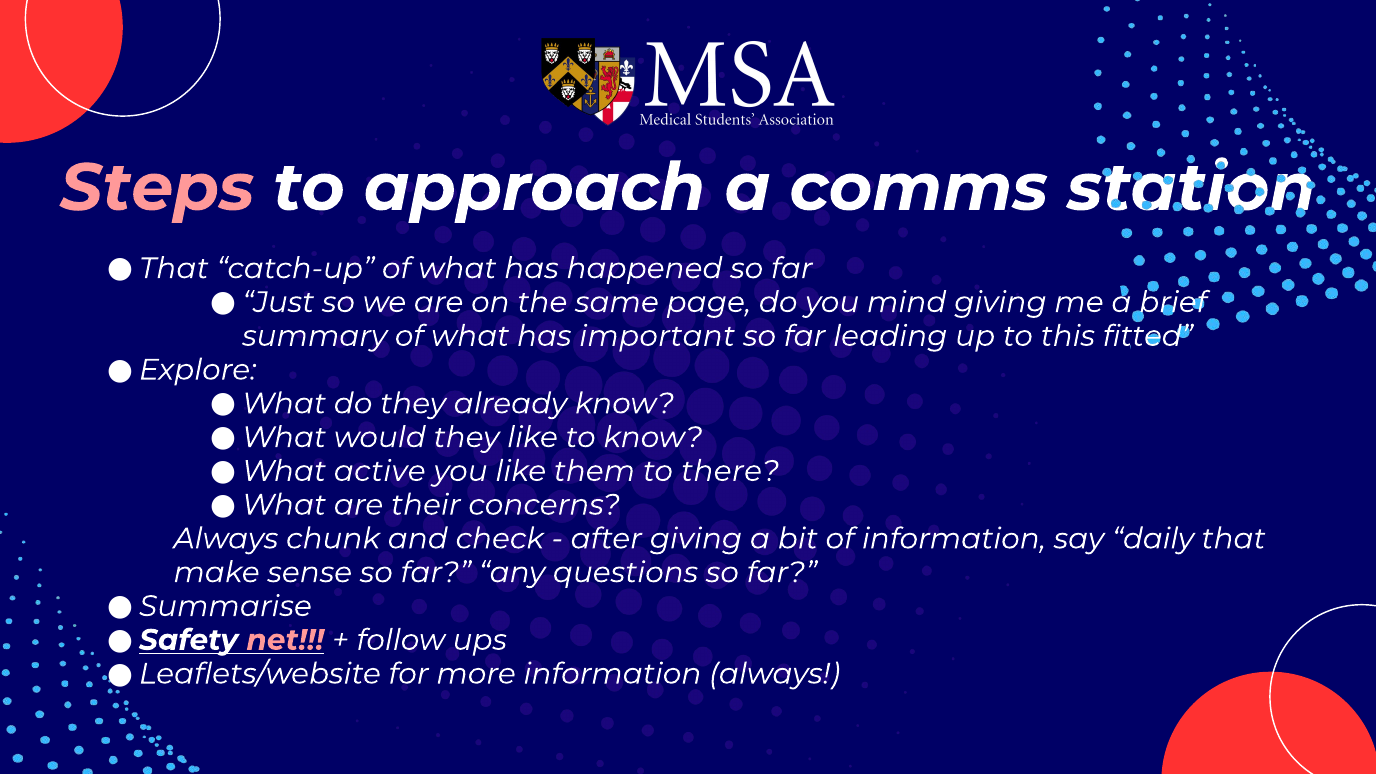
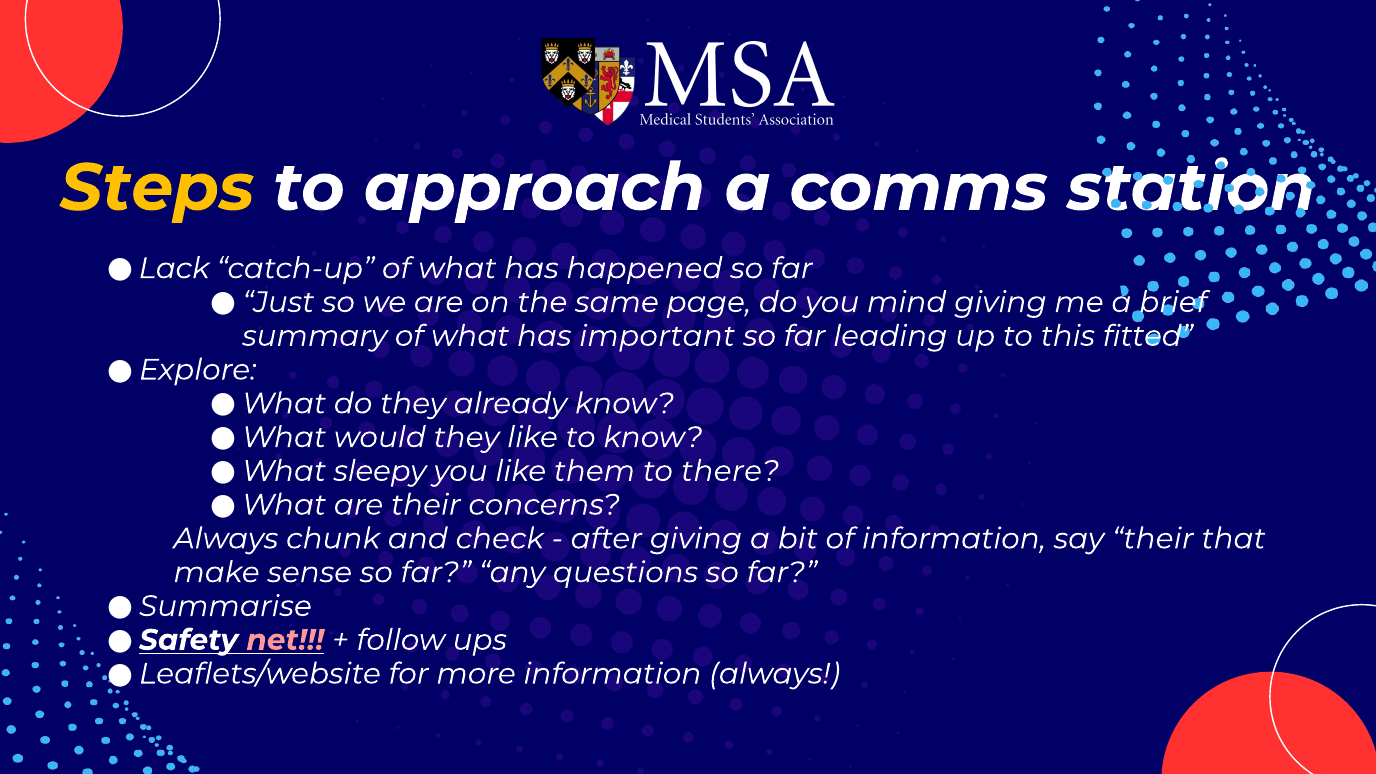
Steps colour: pink -> yellow (157, 188)
That: That -> Lack (174, 268)
active: active -> sleepy (380, 471)
say daily: daily -> their (1153, 539)
